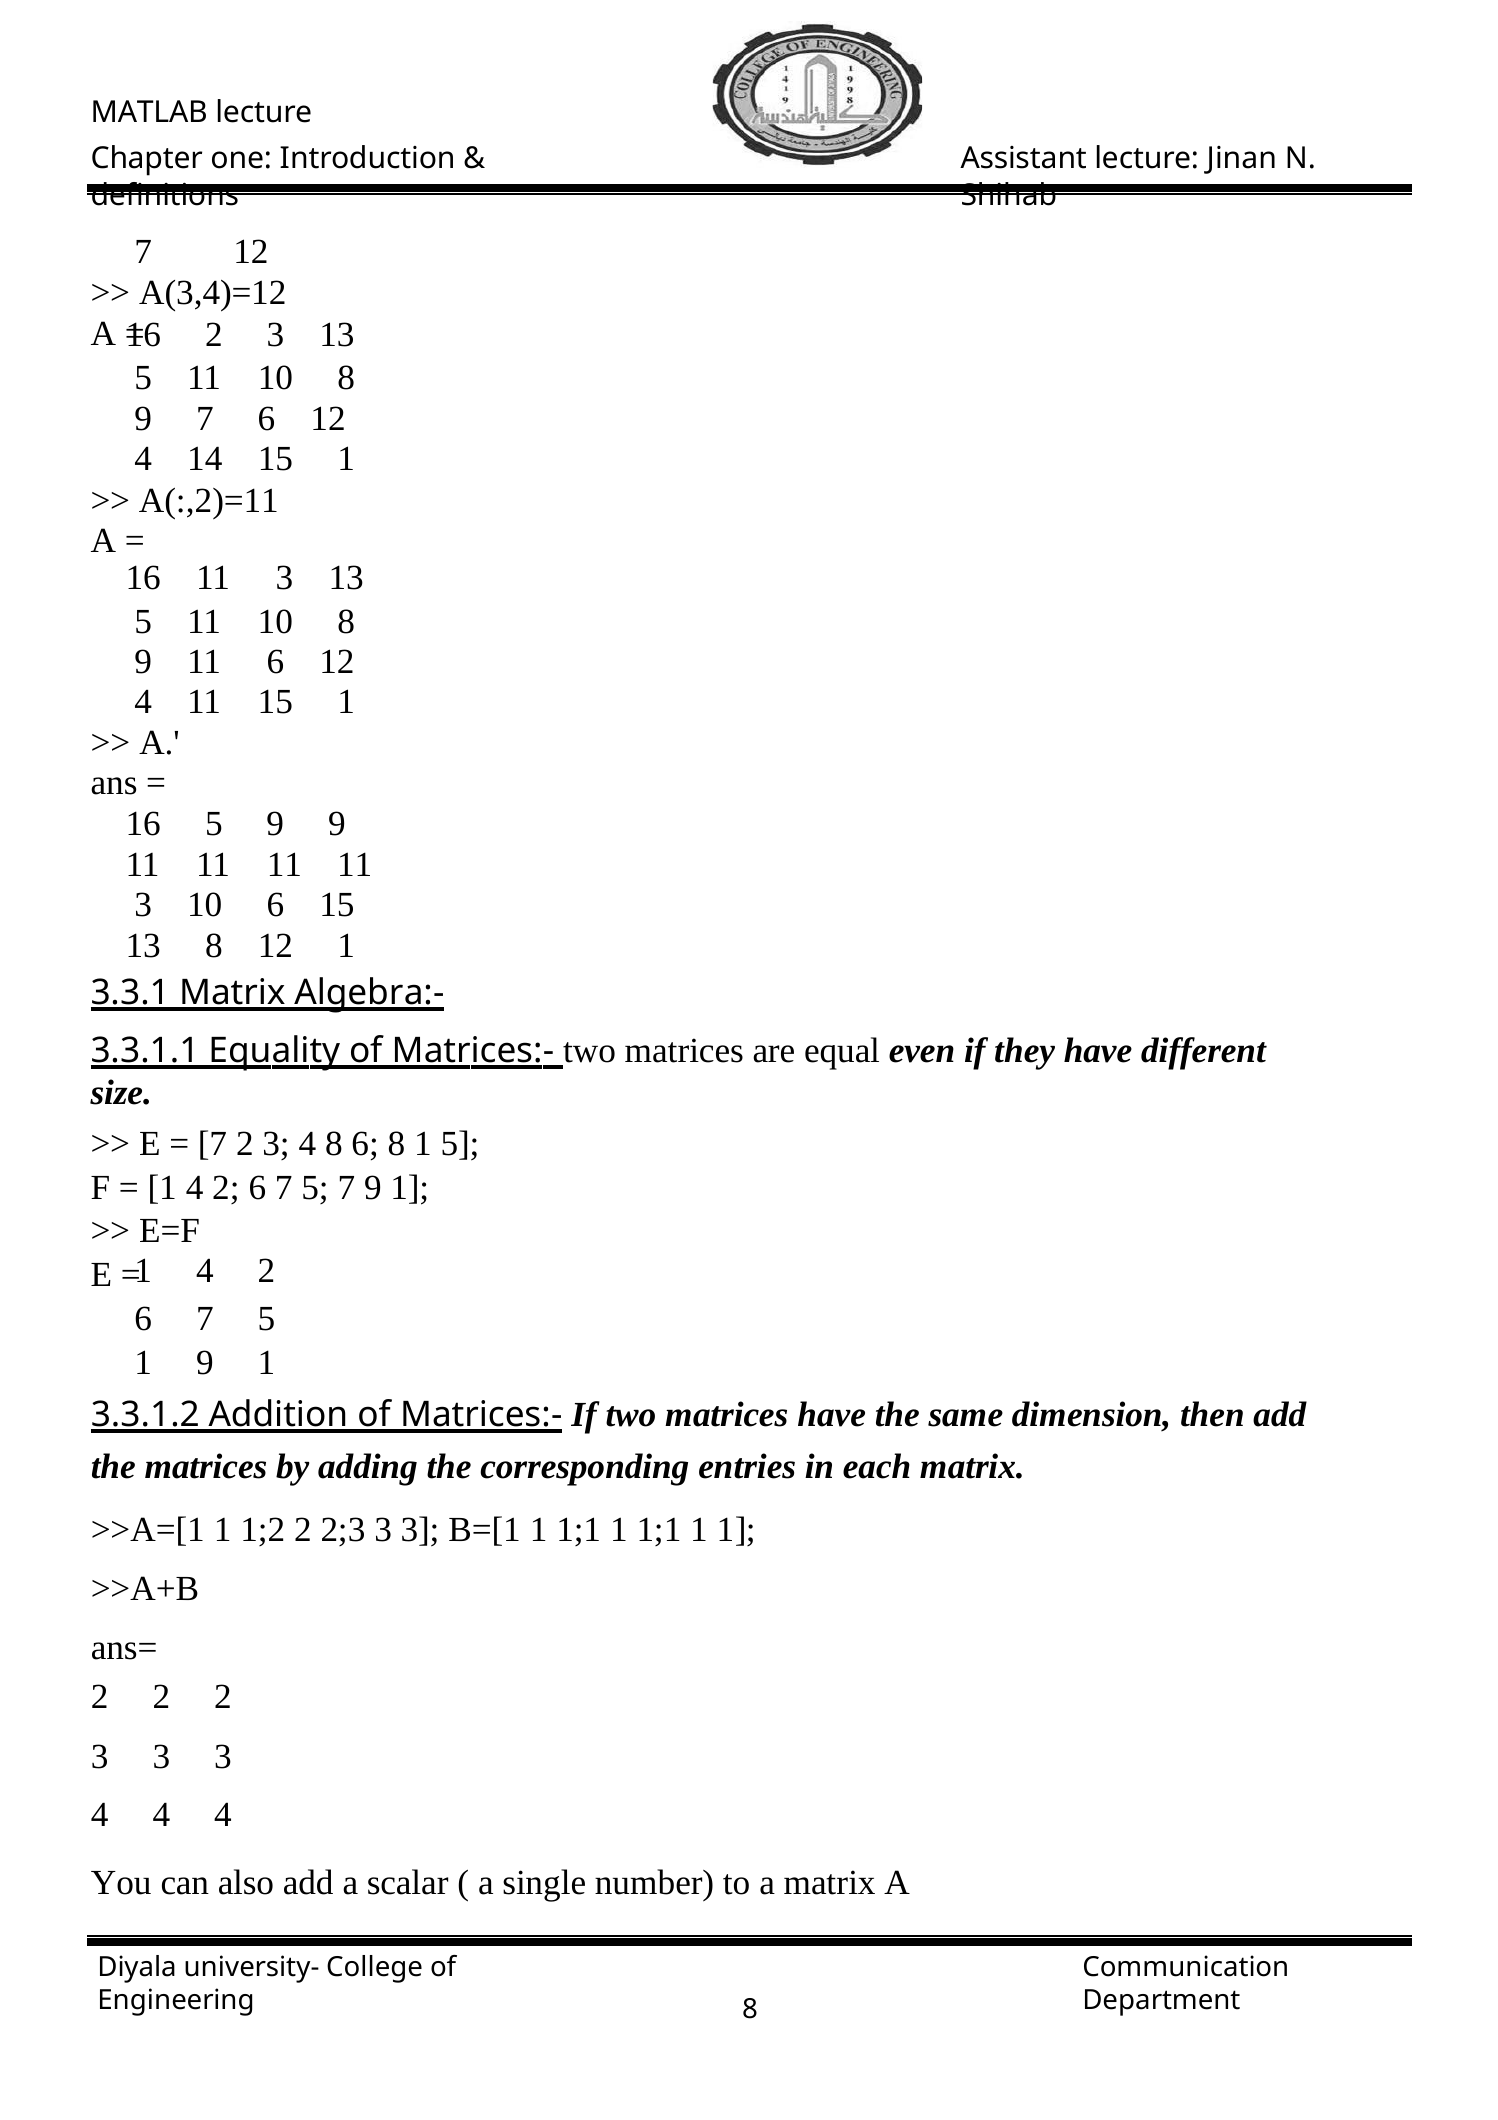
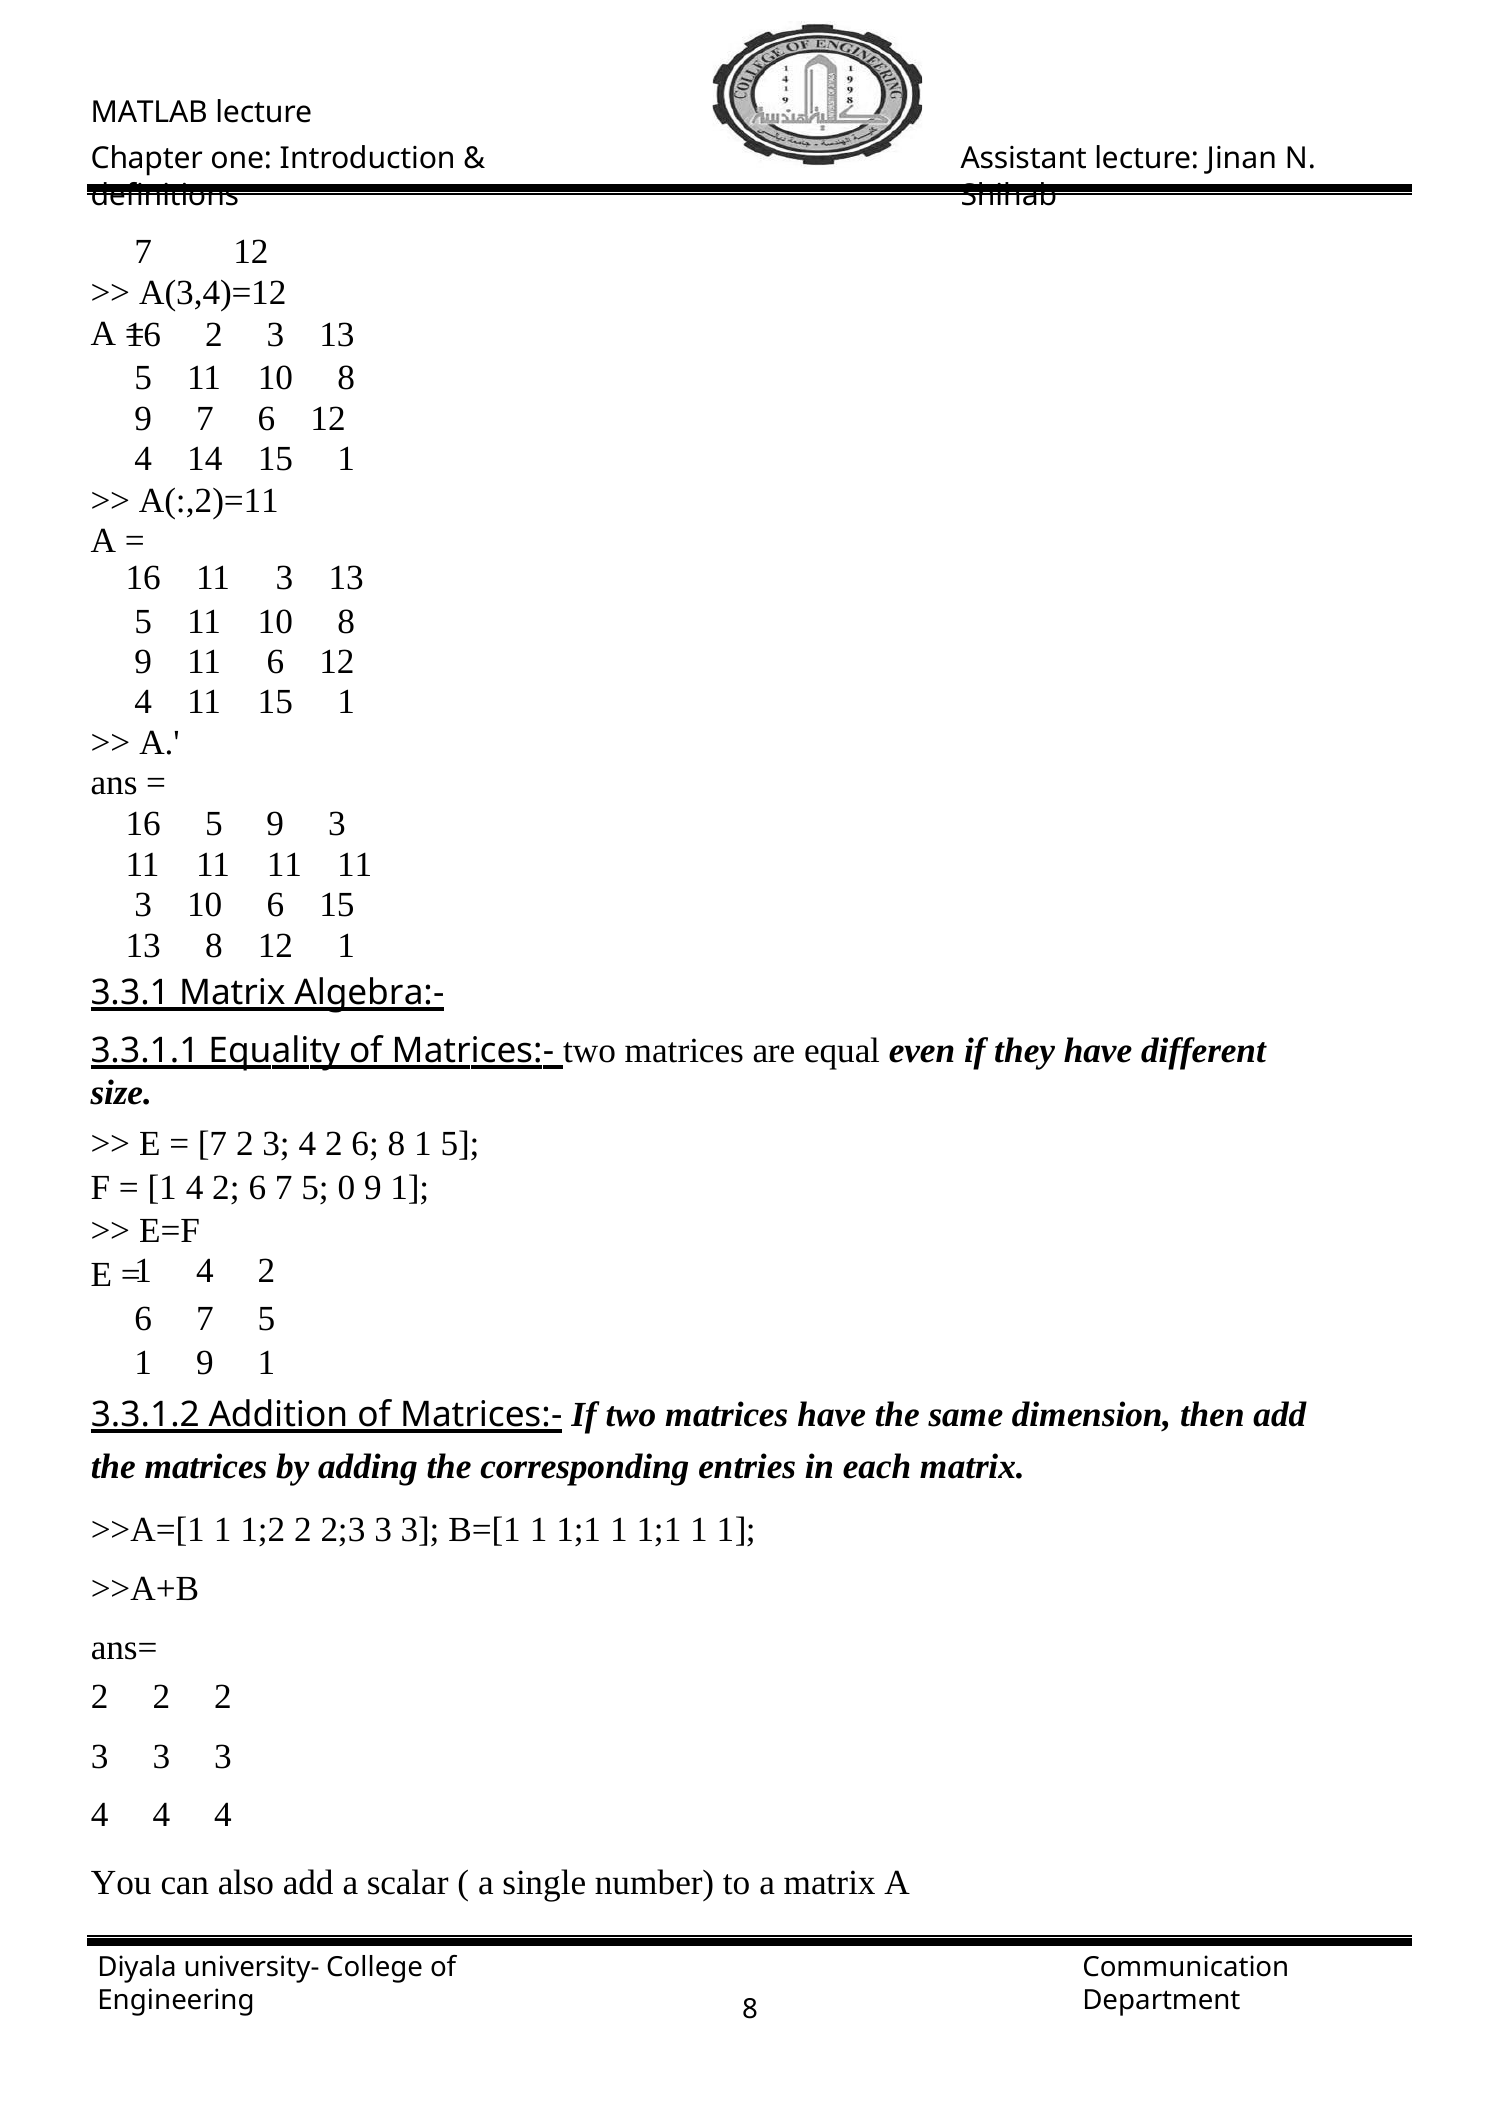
9 9: 9 -> 3 (337, 824)
3 4 8: 8 -> 2 (334, 1144)
5 7: 7 -> 0 (346, 1188)
